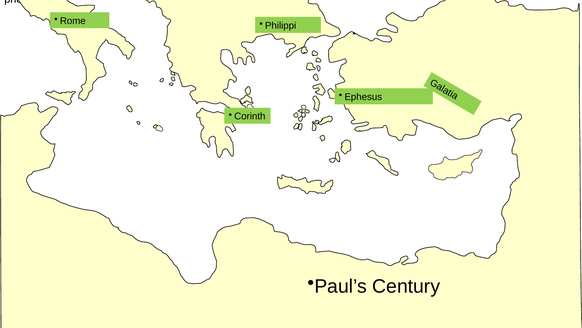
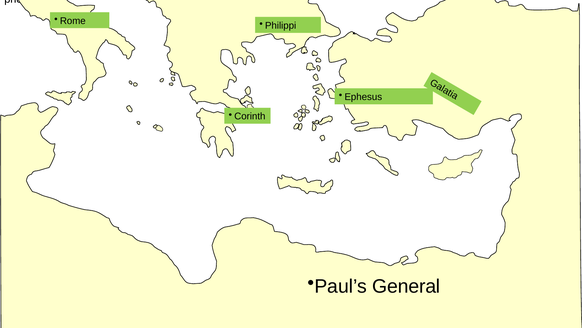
Century: Century -> General (406, 286)
